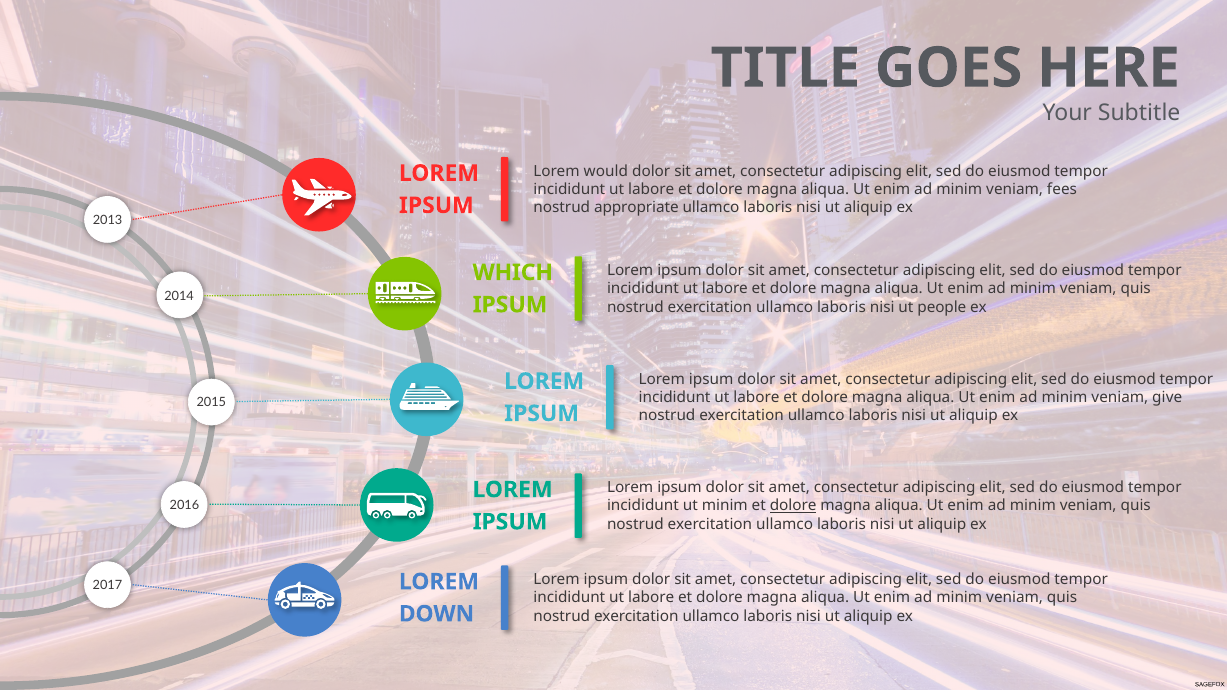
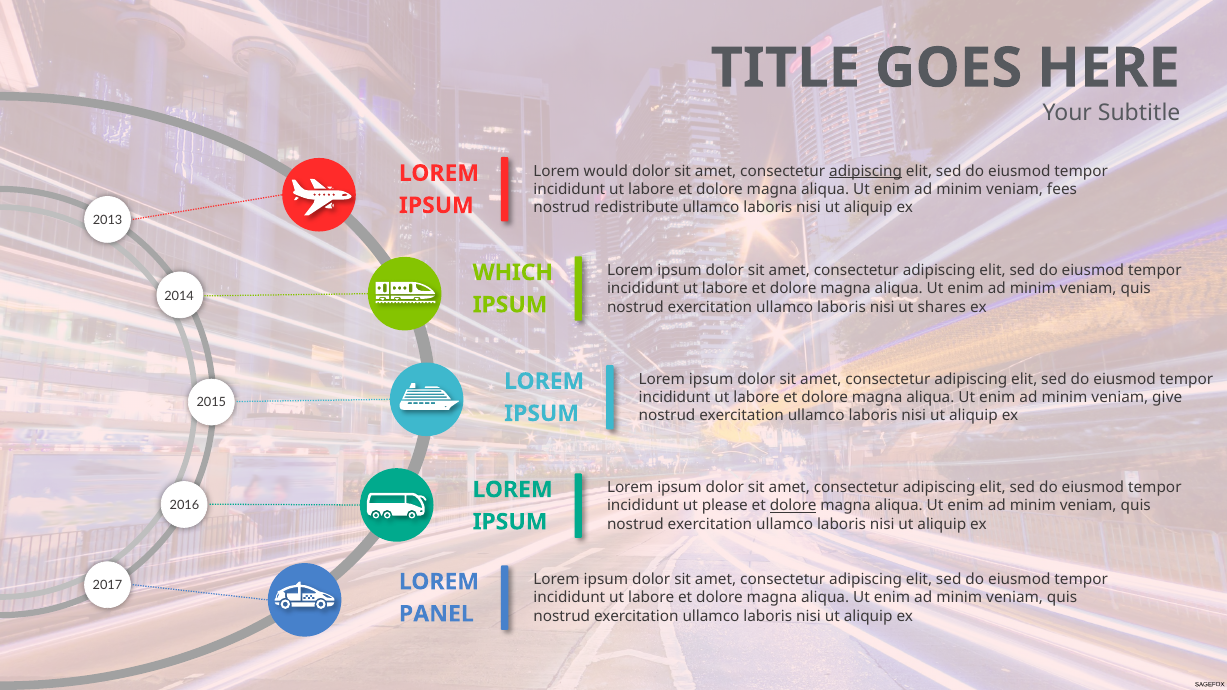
adipiscing underline: none -> present (866, 171)
appropriate: appropriate -> redistribute (636, 208)
people: people -> shares (942, 307)
ut minim: minim -> please (725, 506)
DOWN: DOWN -> PANEL (436, 614)
